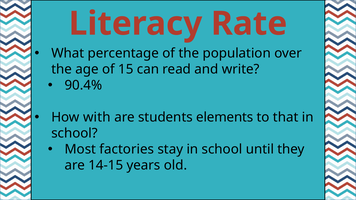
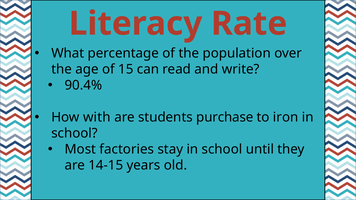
elements: elements -> purchase (225, 117)
that: that -> iron (286, 117)
